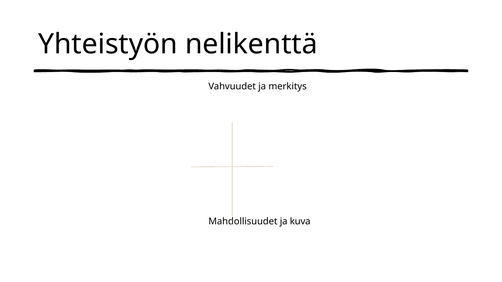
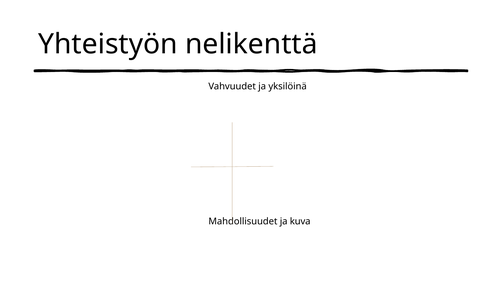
merkitys: merkitys -> yksilöinä (288, 86)
